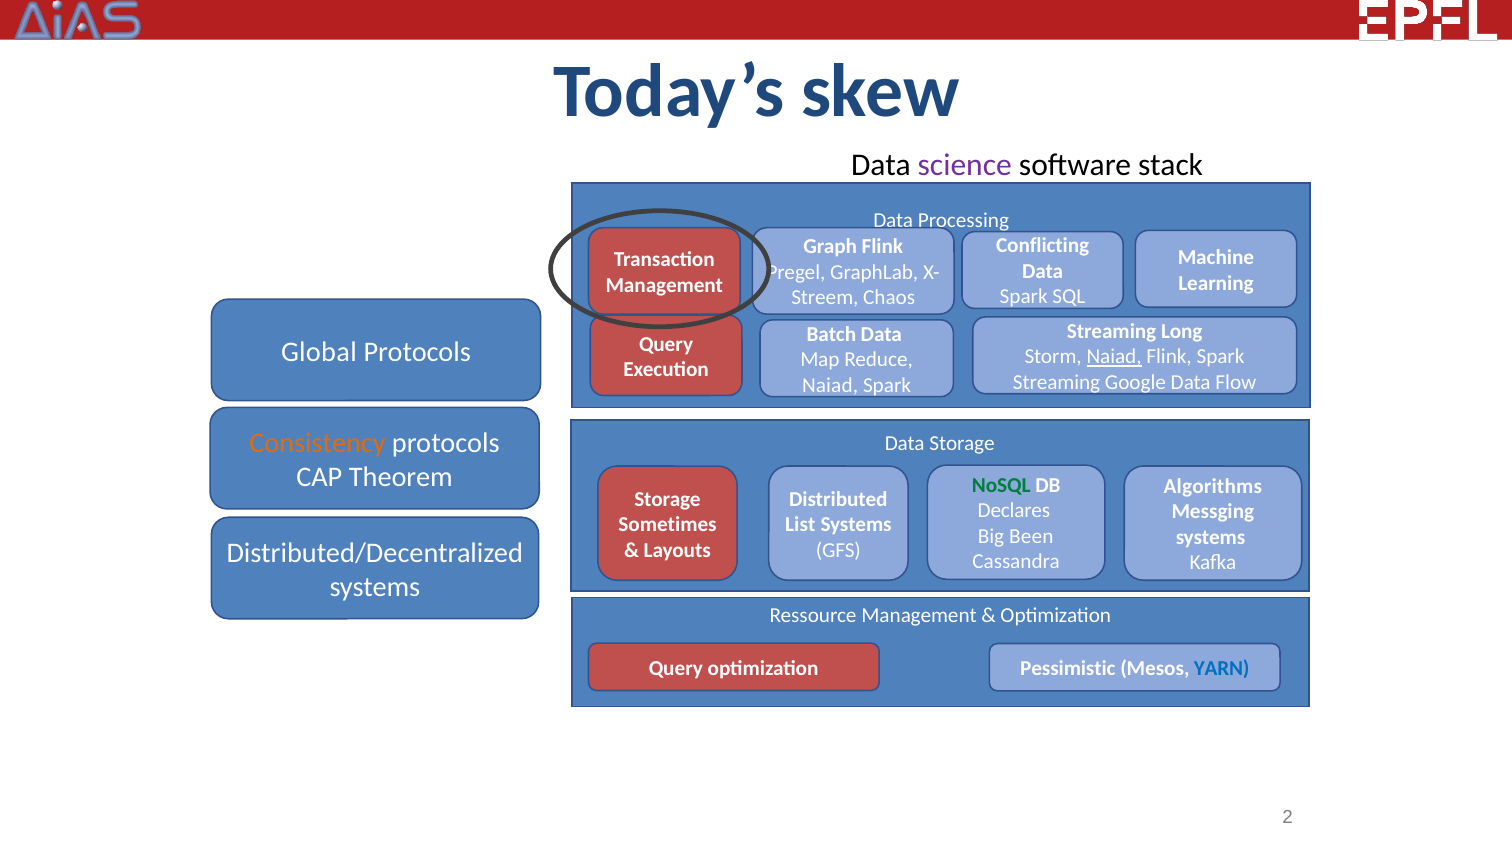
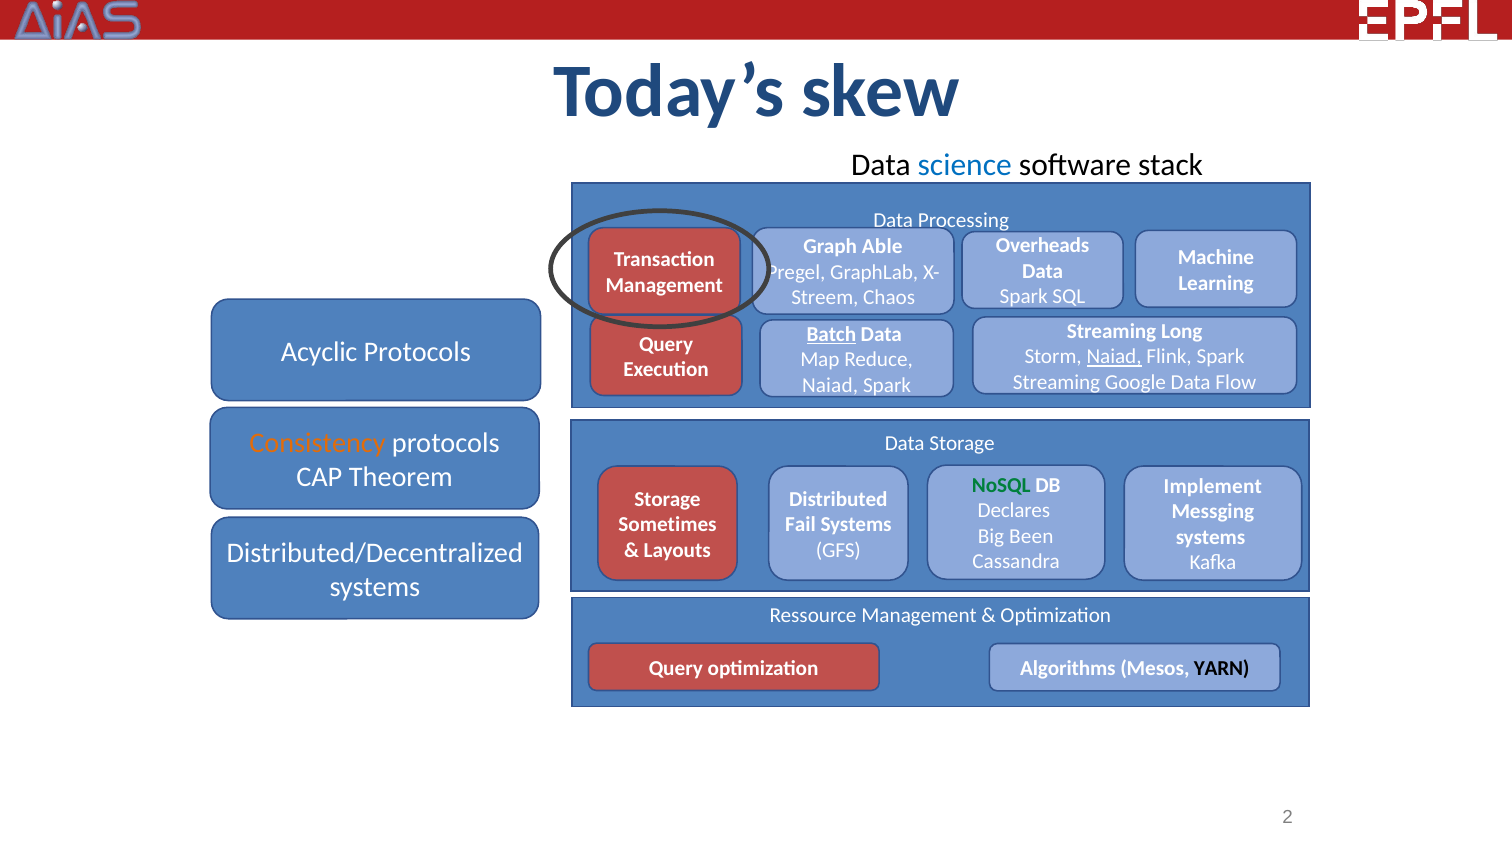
science colour: purple -> blue (965, 166)
Conflicting: Conflicting -> Overheads (1043, 246)
Graph Flink: Flink -> Able (882, 247)
Batch underline: none -> present (831, 334)
Global: Global -> Acyclic (319, 352)
Algorithms: Algorithms -> Implement (1213, 487)
List: List -> Fail (800, 525)
Pessimistic: Pessimistic -> Algorithms (1068, 669)
YARN colour: blue -> black (1222, 669)
